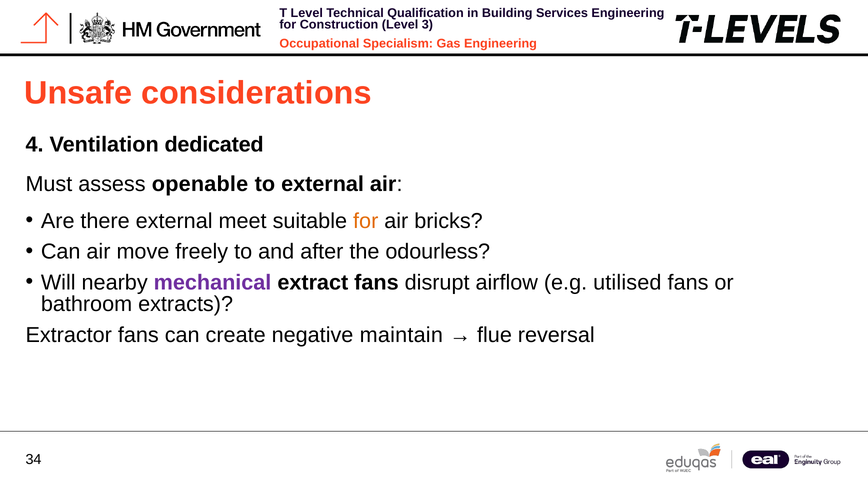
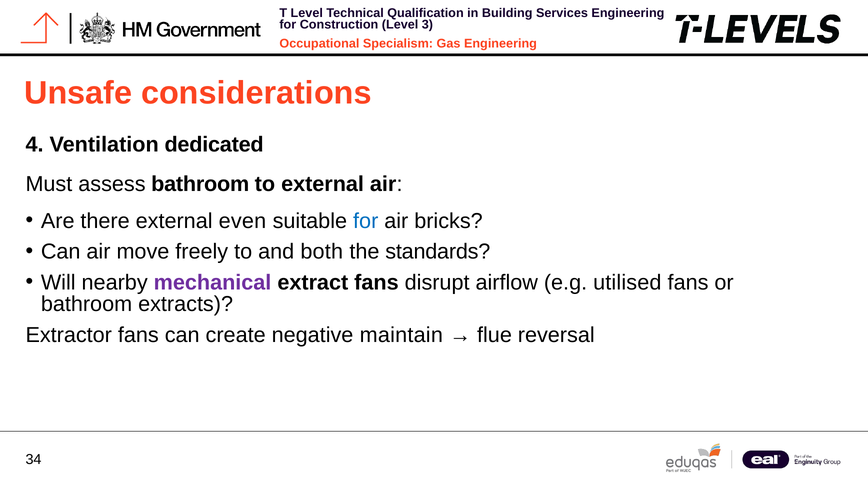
assess openable: openable -> bathroom (200, 184)
meet: meet -> even (242, 221)
for colour: orange -> blue (366, 221)
after: after -> both (322, 252)
odourless: odourless -> standards (438, 252)
